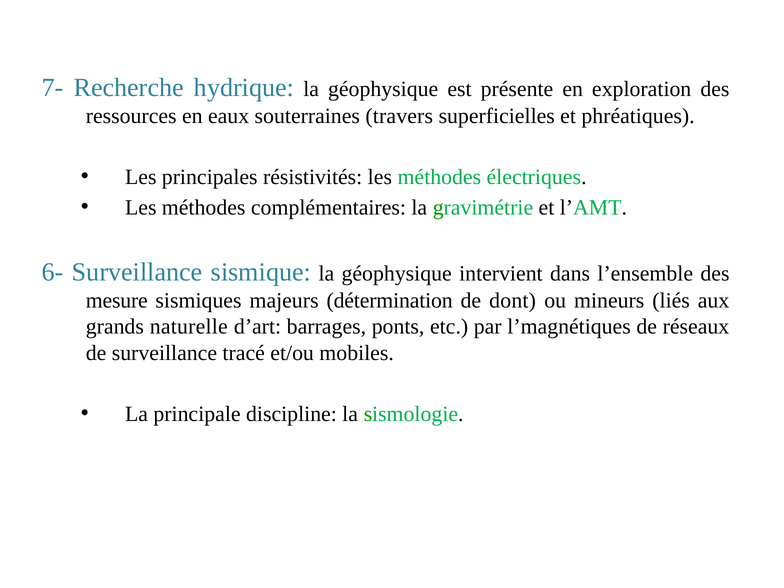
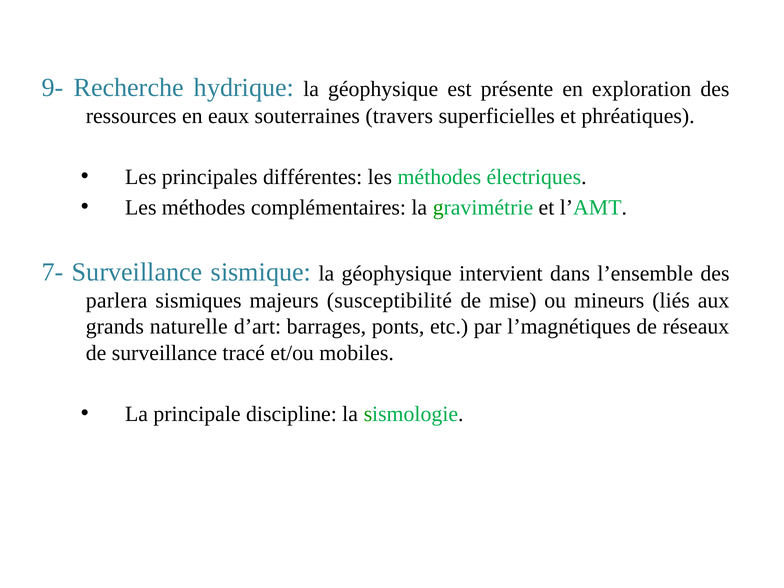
7-: 7- -> 9- (53, 87)
résistivités: résistivités -> différentes (313, 177)
6-: 6- -> 7- (53, 272)
mesure: mesure -> parlera (117, 301)
détermination: détermination -> susceptibilité (389, 301)
dont: dont -> mise (513, 301)
